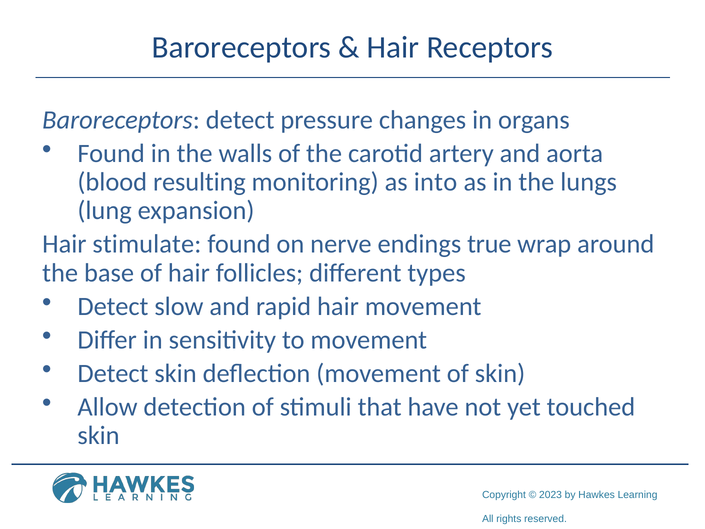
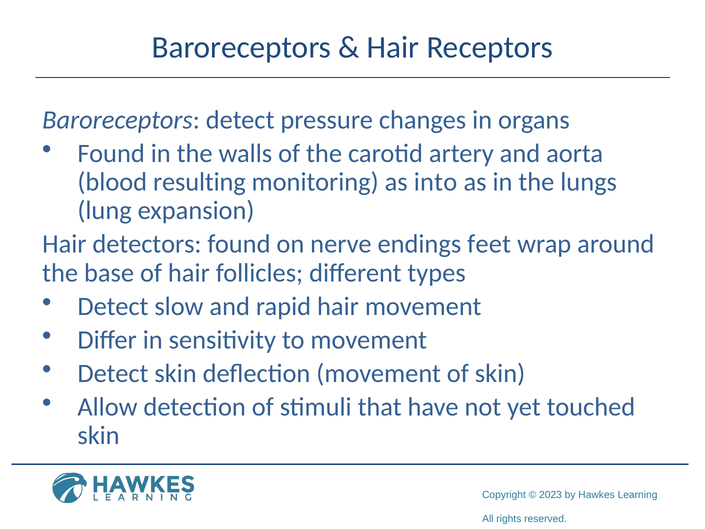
stimulate: stimulate -> detectors (147, 244)
true: true -> feet (489, 244)
